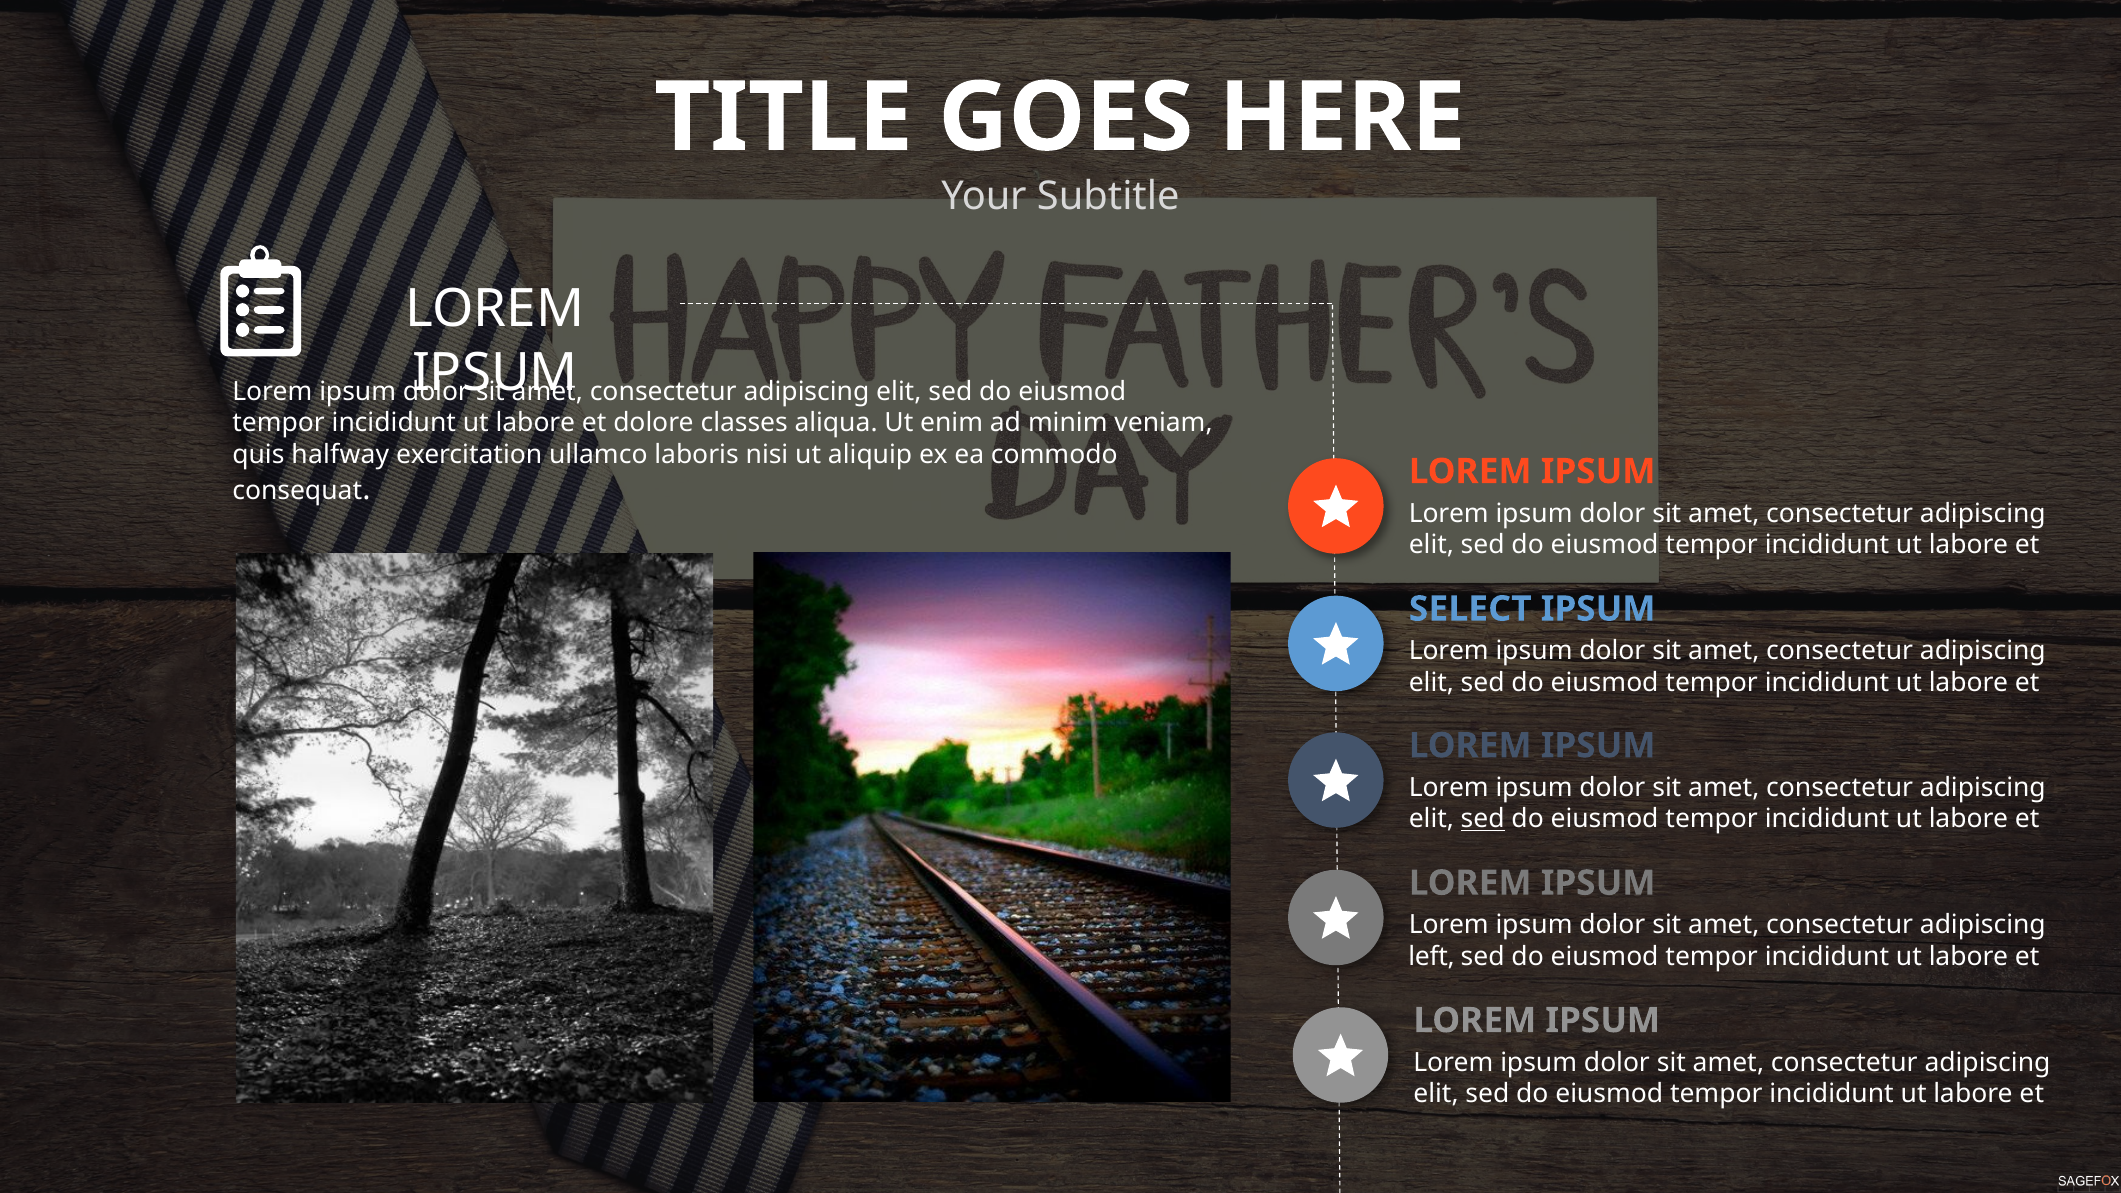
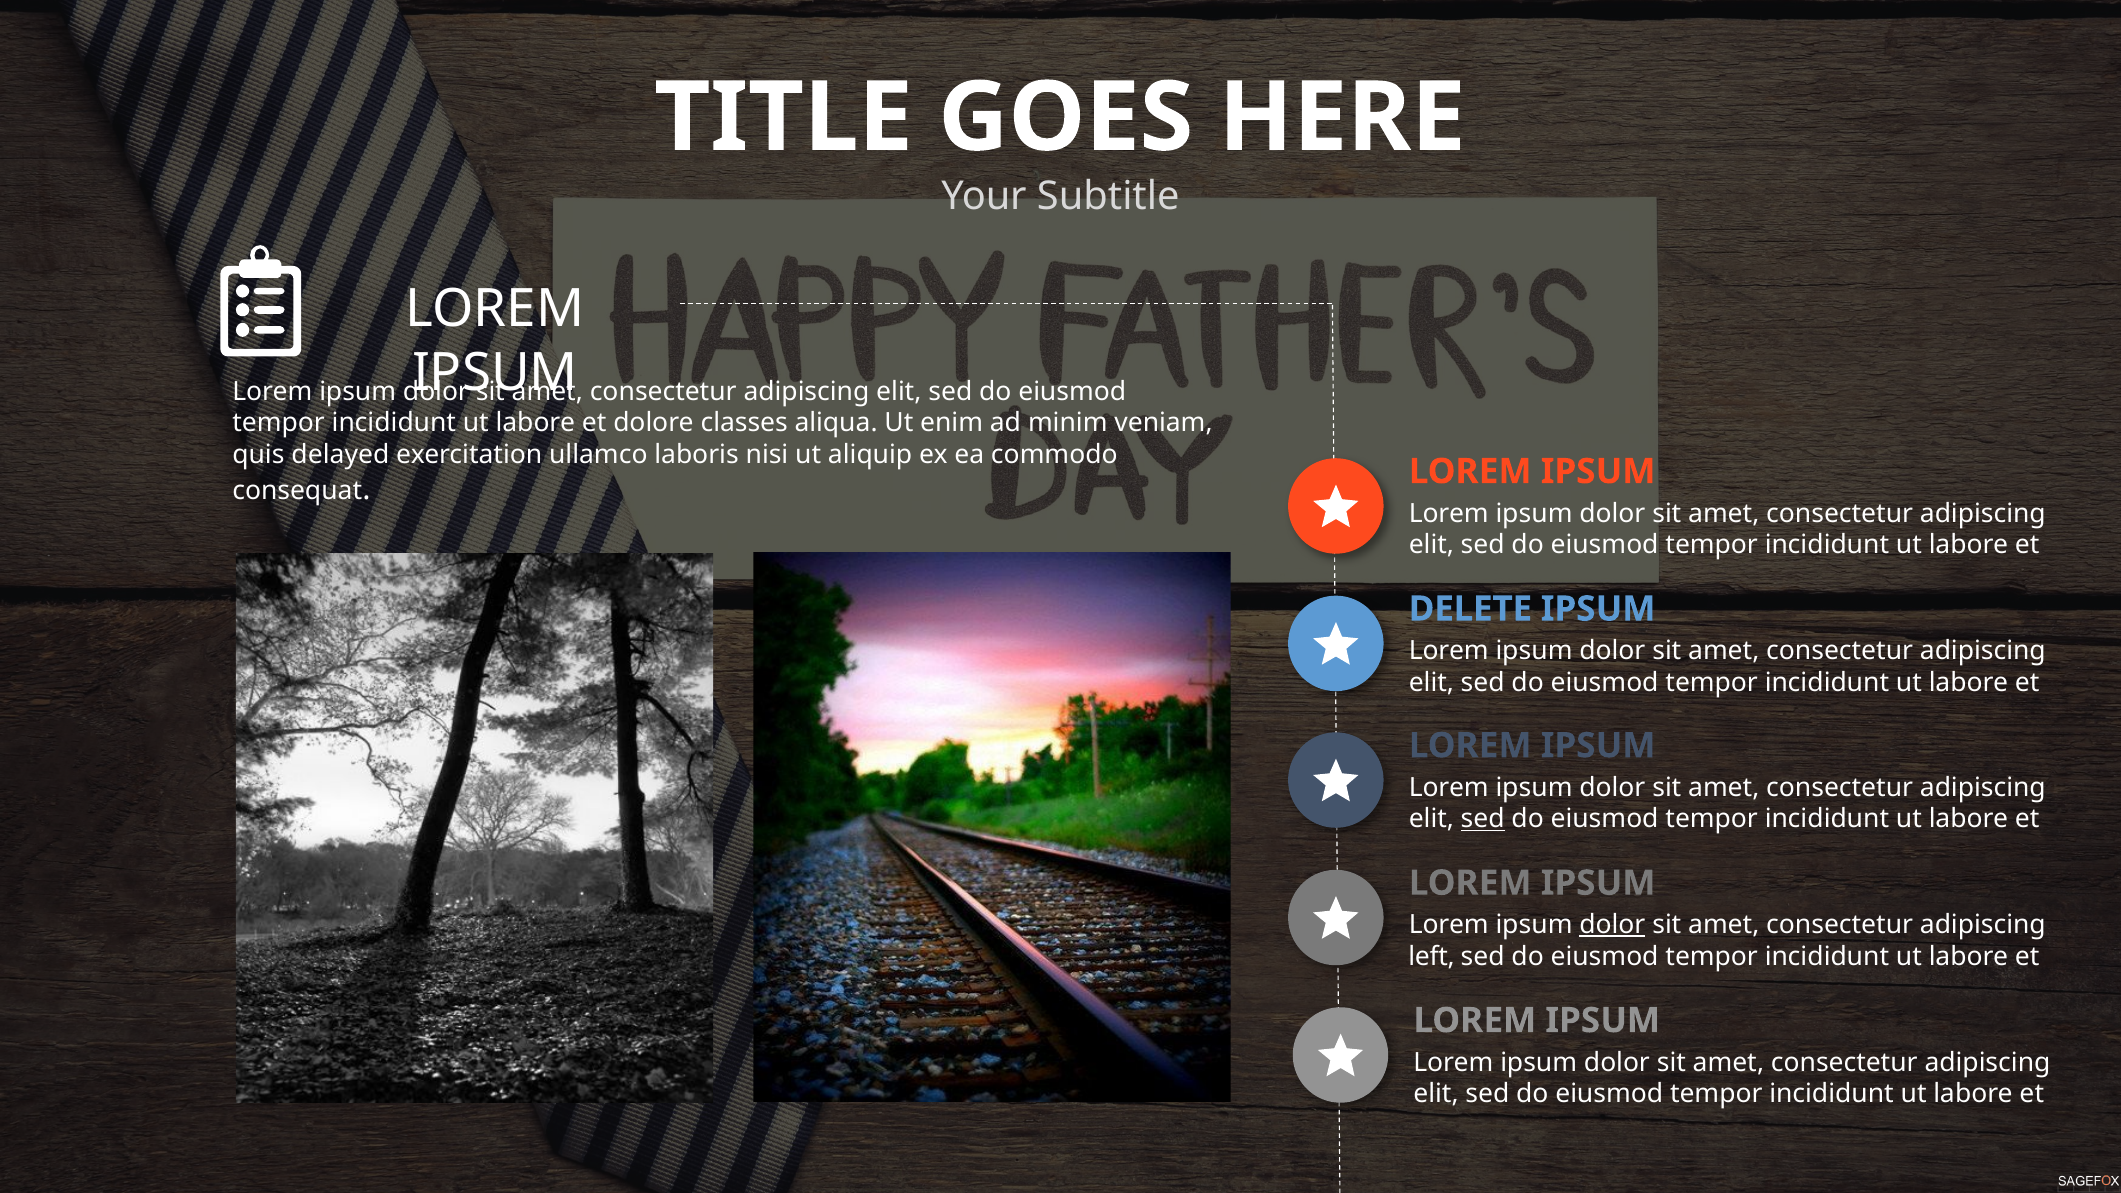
halfway: halfway -> delayed (340, 455)
SELECT: SELECT -> DELETE (1470, 609)
dolor underline: none -> present (1612, 925)
